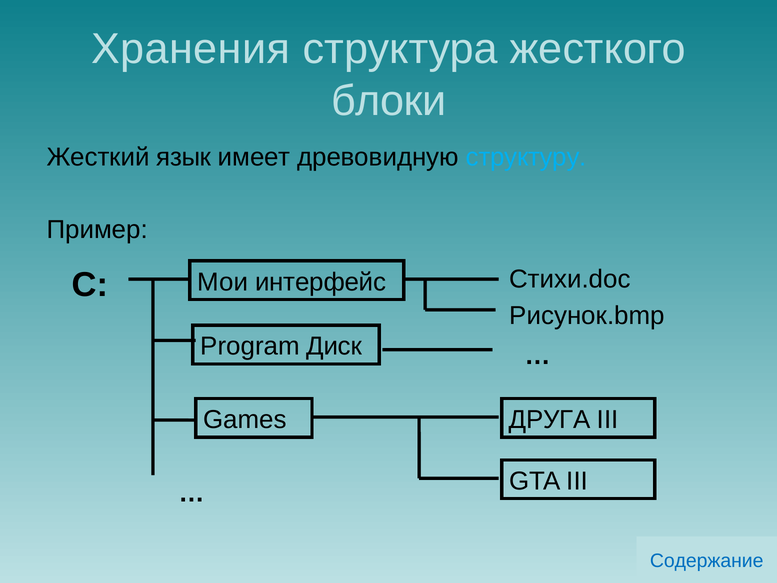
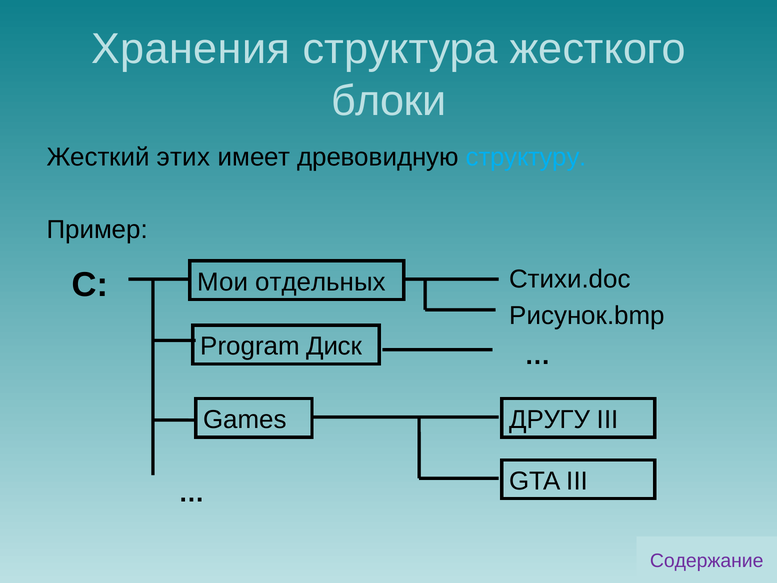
язык: язык -> этих (184, 157)
интерфейс: интерфейс -> отдельных (320, 282)
ДРУГА: ДРУГА -> ДРУГУ (550, 420)
Содержание colour: blue -> purple (707, 561)
